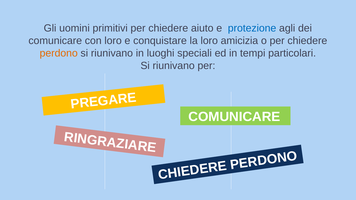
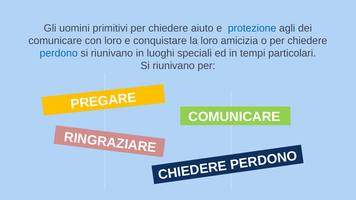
perdono colour: orange -> blue (59, 53)
